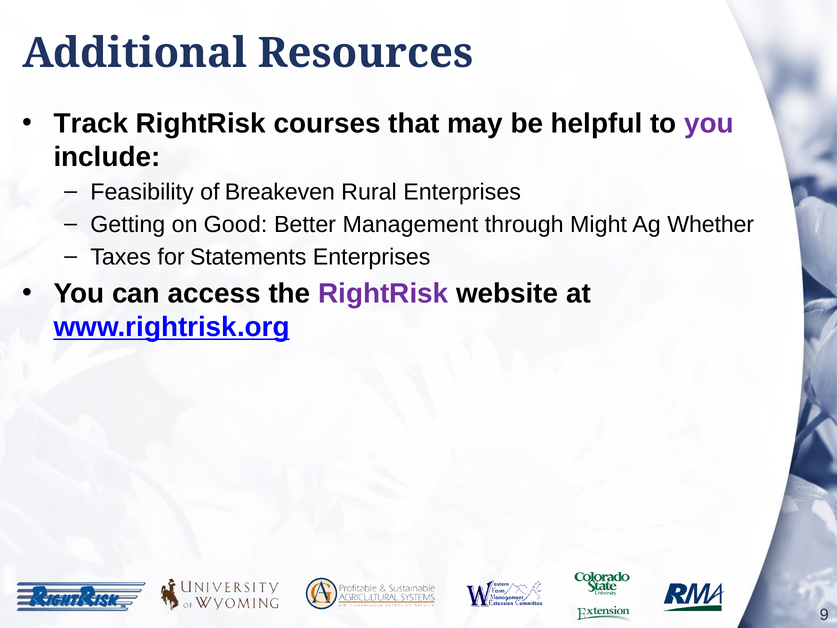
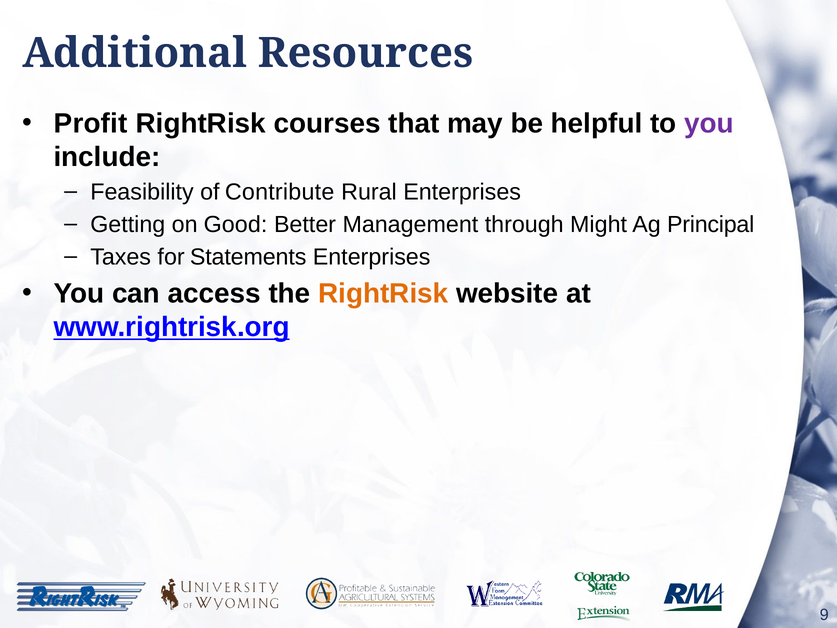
Track: Track -> Profit (91, 123)
Breakeven: Breakeven -> Contribute (280, 192)
Whether: Whether -> Principal (711, 224)
RightRisk colour: purple -> orange (383, 294)
